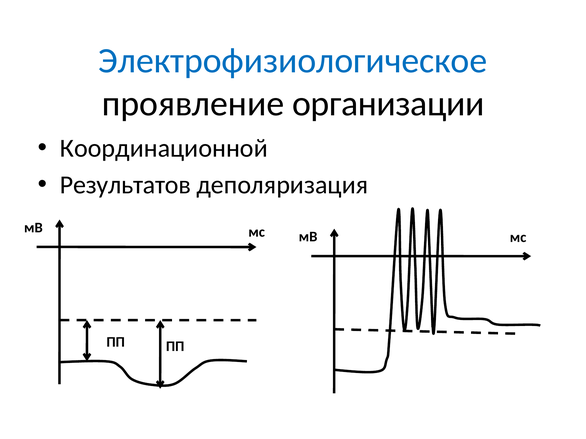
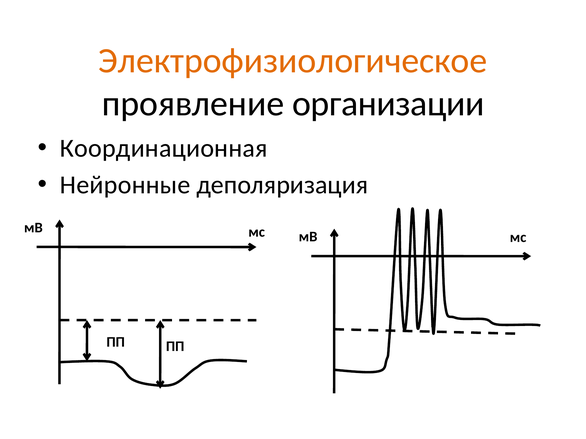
Электрофизиологическое colour: blue -> orange (293, 61)
Координационной: Координационной -> Координационная (164, 149)
Результатов: Результатов -> Нейронные (125, 185)
